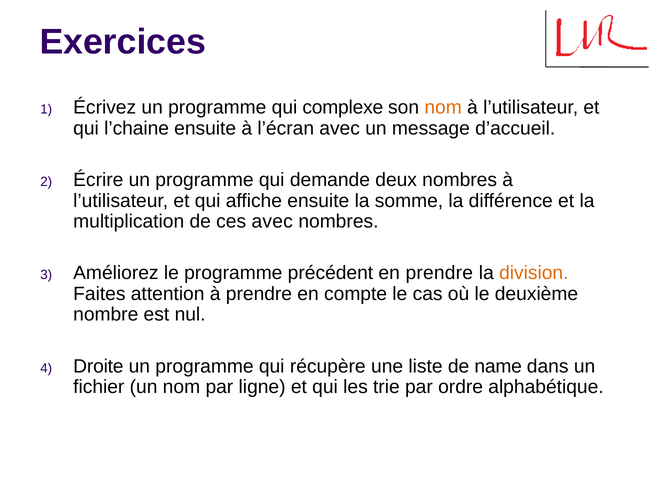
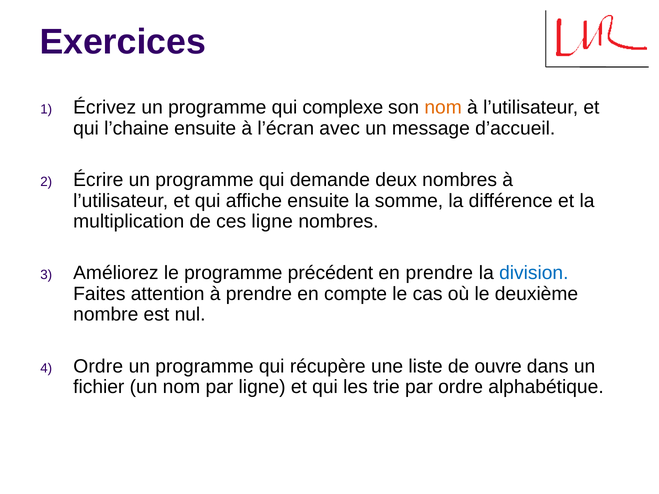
ces avec: avec -> ligne (272, 222)
division colour: orange -> blue (534, 273)
Droite: Droite -> Ordre (98, 367)
name: name -> ouvre (498, 367)
